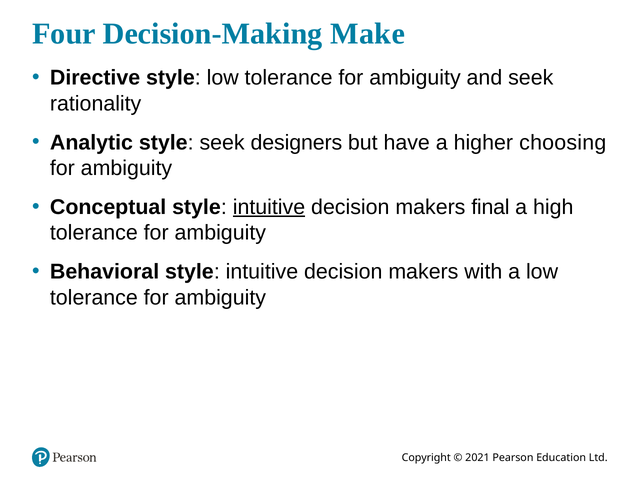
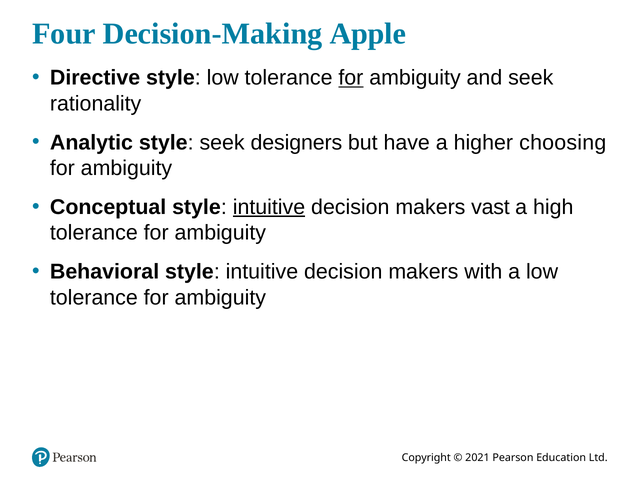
Make: Make -> Apple (368, 34)
for underline: none -> present (351, 78)
final: final -> vast (490, 207)
